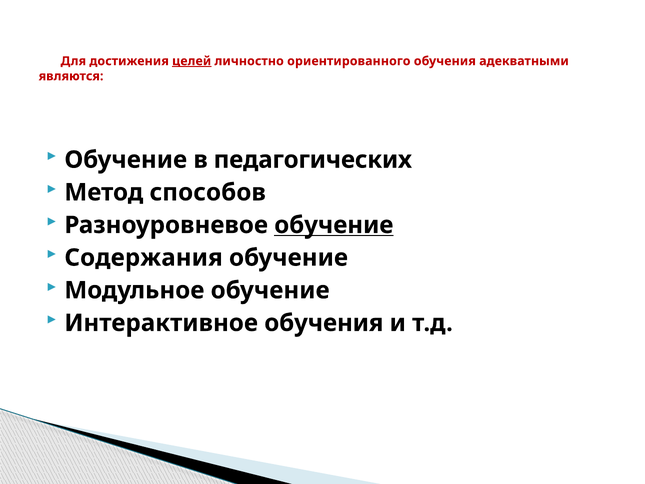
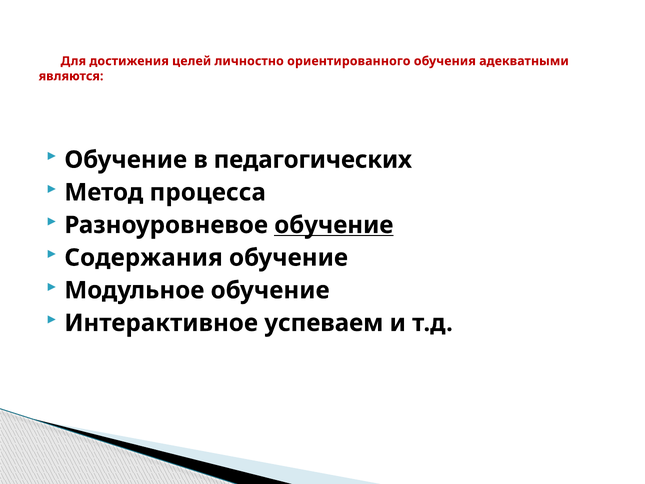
целей underline: present -> none (192, 61)
способов: способов -> процесса (208, 192)
Интерактивное обучения: обучения -> успеваем (324, 323)
